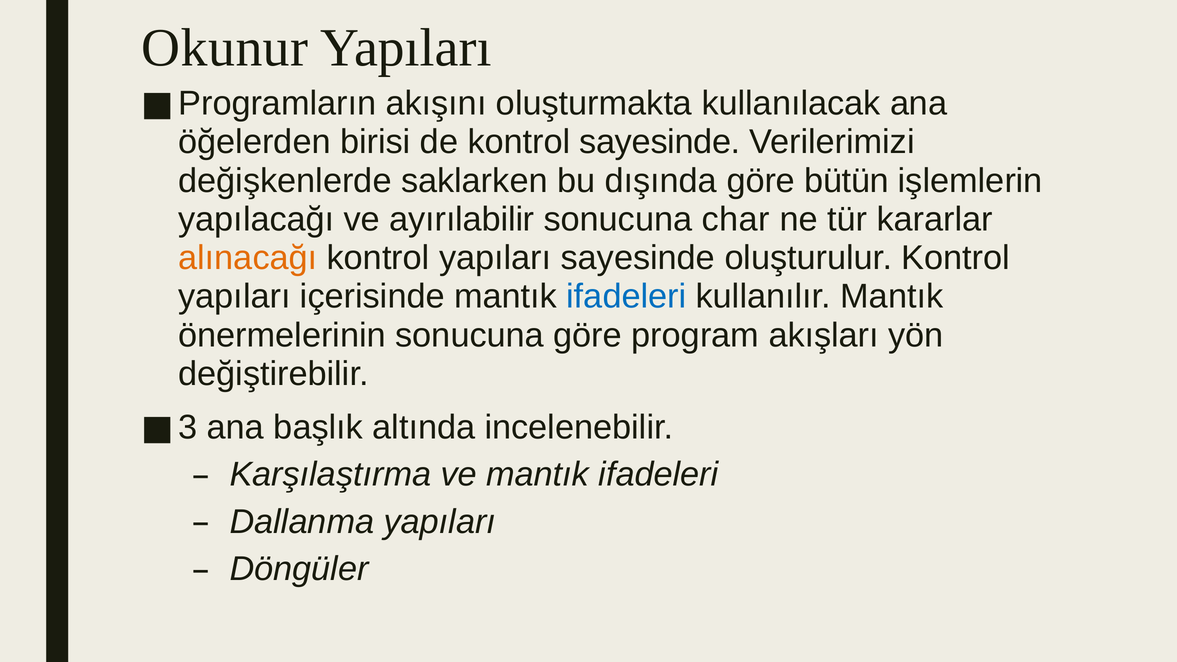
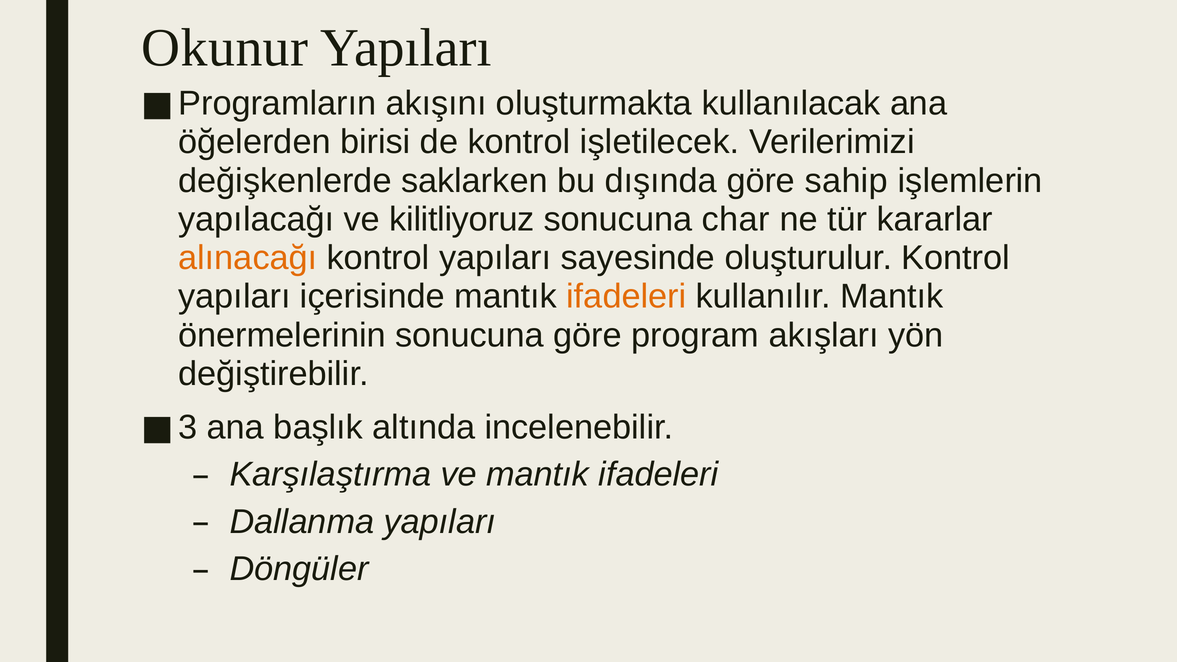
kontrol sayesinde: sayesinde -> işletilecek (660, 142)
bütün: bütün -> sahip (846, 181)
ayırılabilir: ayırılabilir -> kilitliyoruz (462, 219)
ifadeleri colour: blue -> orange (626, 297)
